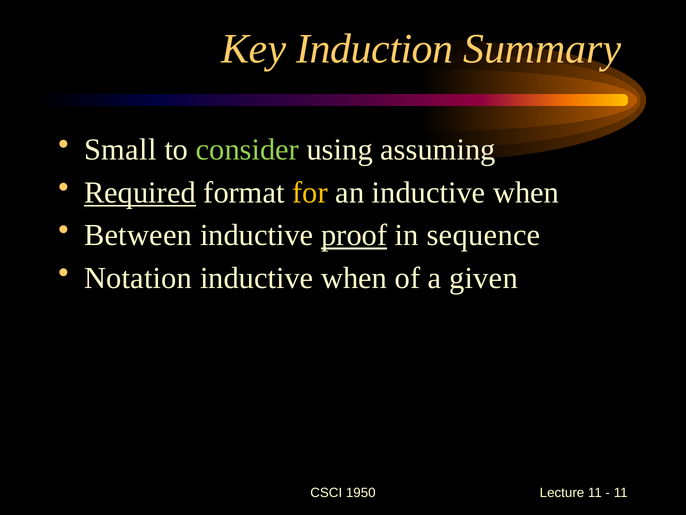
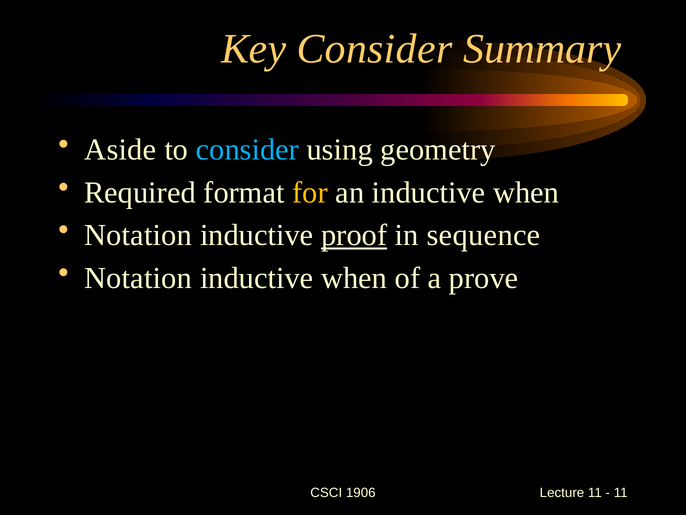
Key Induction: Induction -> Consider (374, 49)
Small: Small -> Aside (120, 150)
consider colour: light green -> light blue (247, 150)
assuming: assuming -> geometry (438, 150)
Required underline: present -> none (140, 192)
Between: Between -> Notation (138, 235)
given: given -> prove (484, 278)
1950: 1950 -> 1906 (361, 493)
